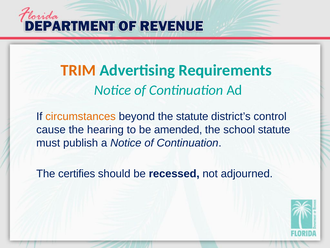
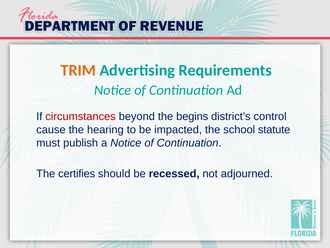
circumstances colour: orange -> red (81, 116)
the statute: statute -> begins (192, 116)
amended: amended -> impacted (178, 129)
